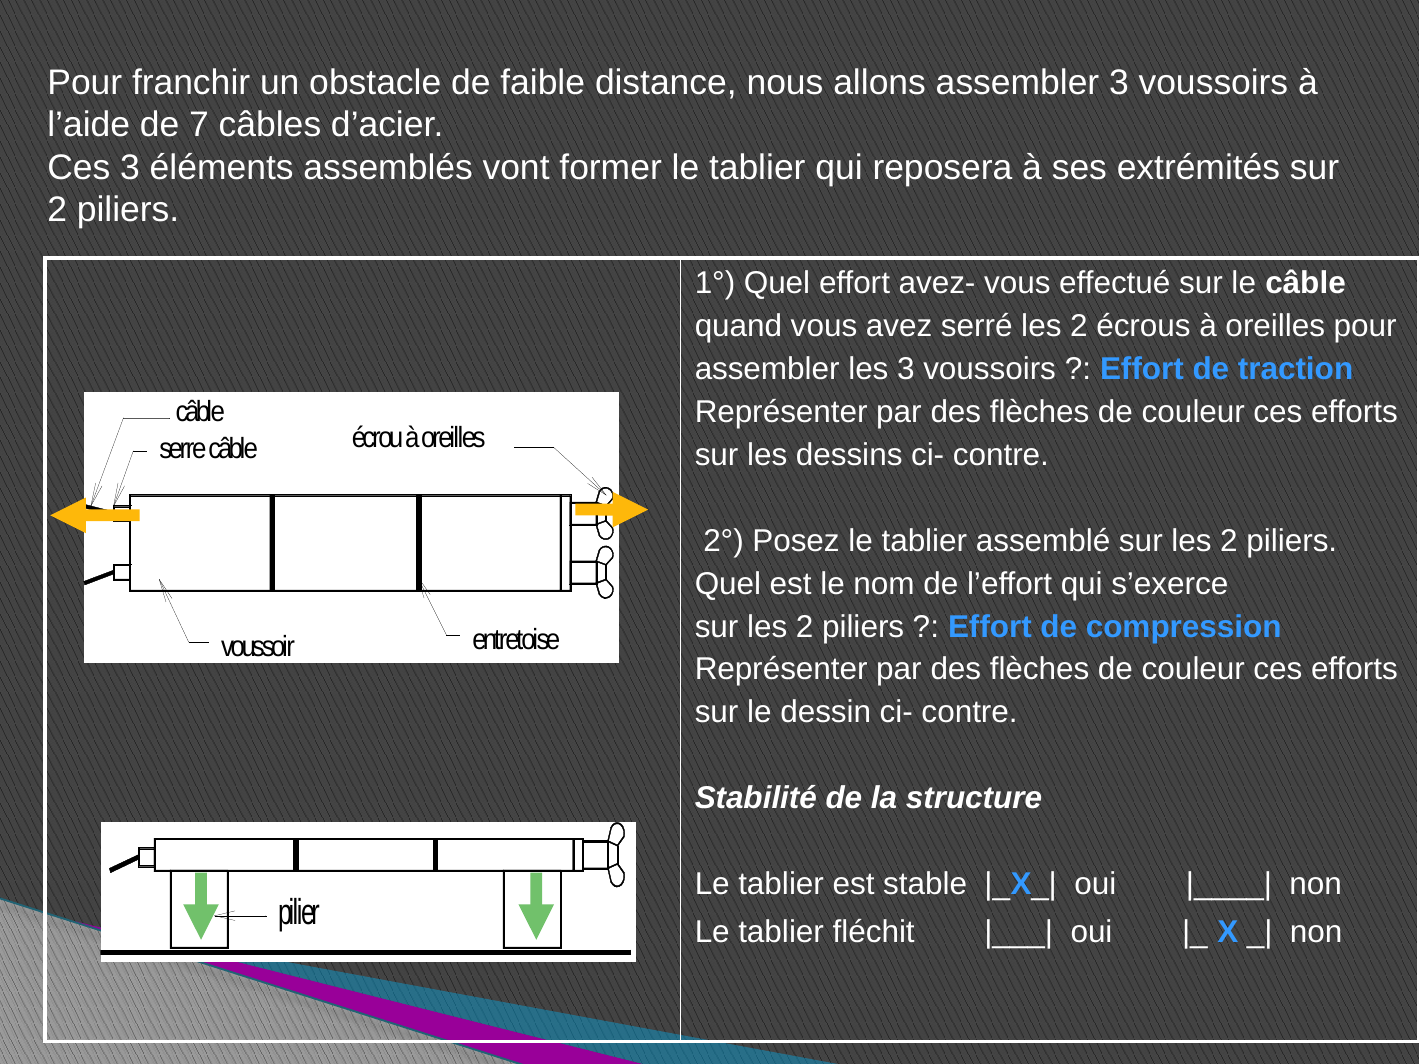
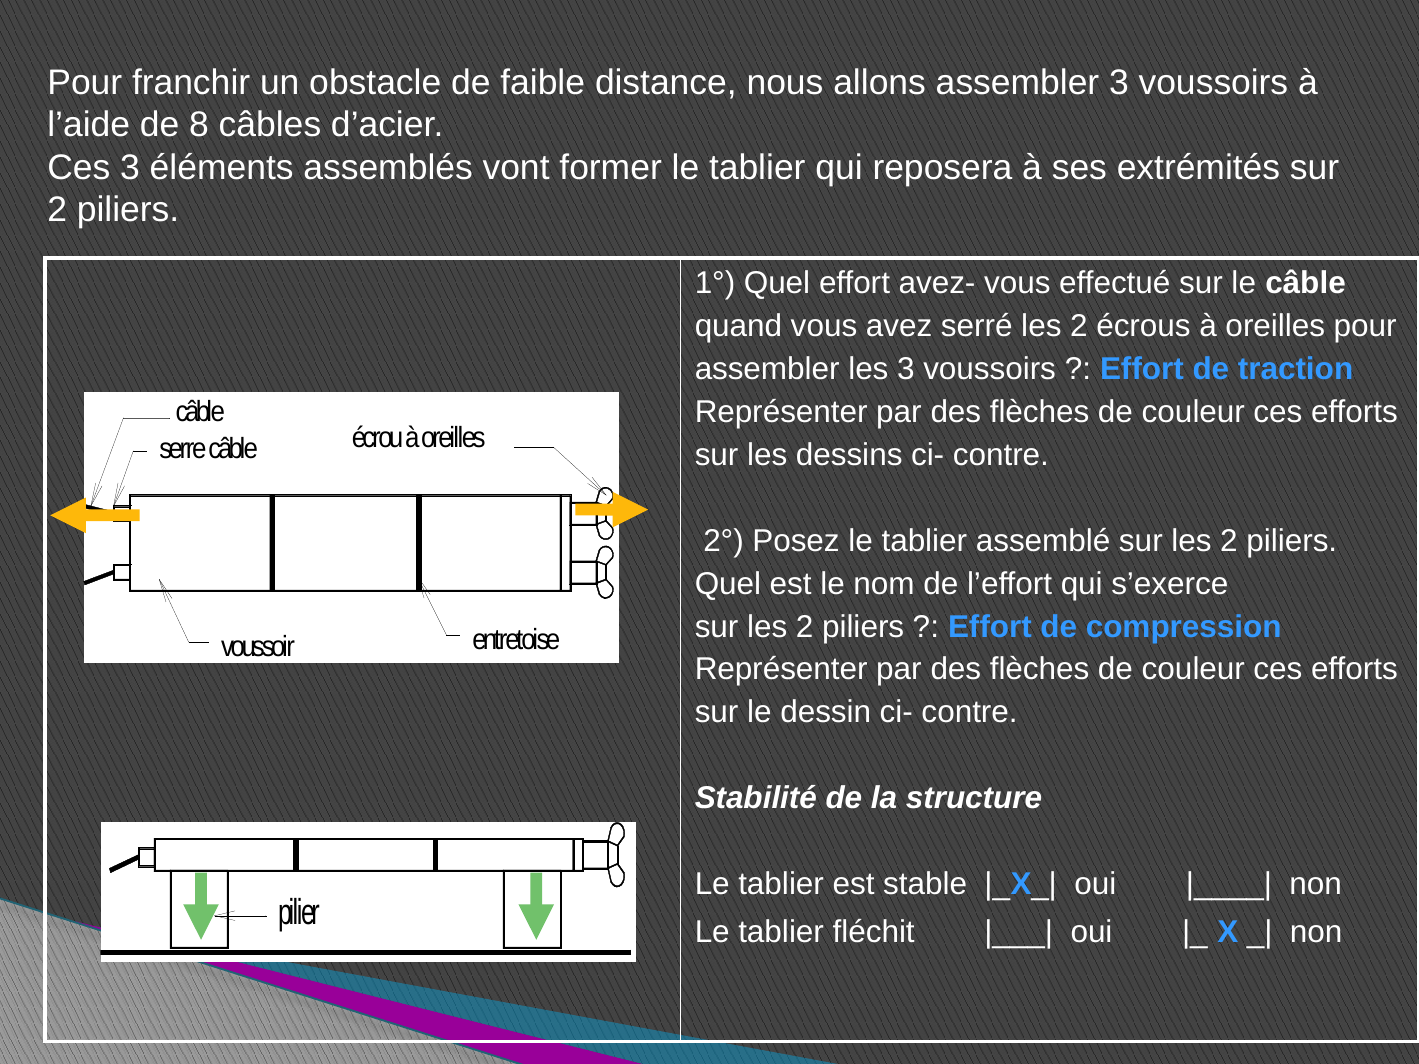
7: 7 -> 8 (199, 125)
